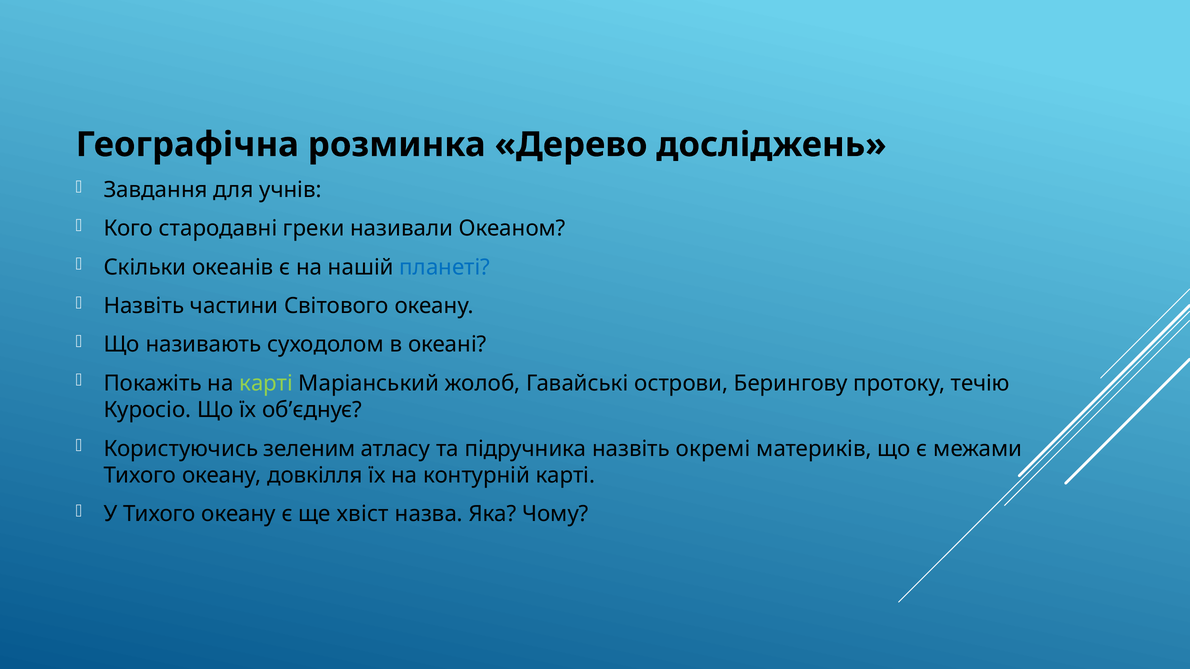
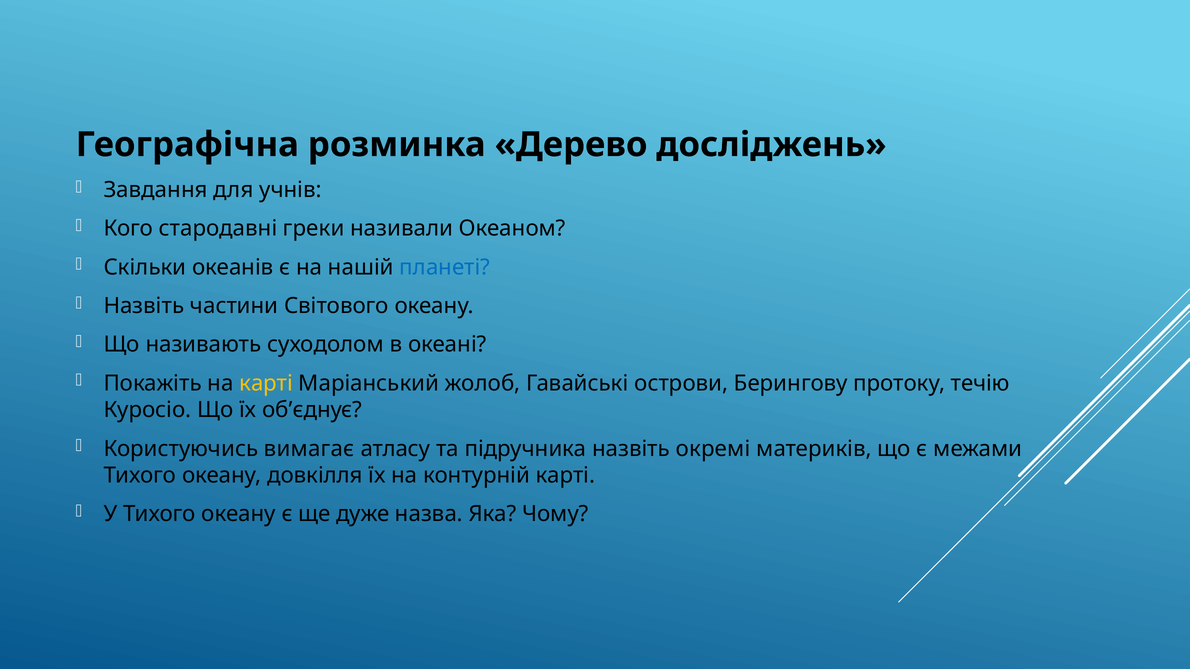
карті colour: light green -> yellow (266, 383)
зеленим: зеленим -> вимагає (309, 449)
хвіст: хвіст -> дуже (363, 514)
